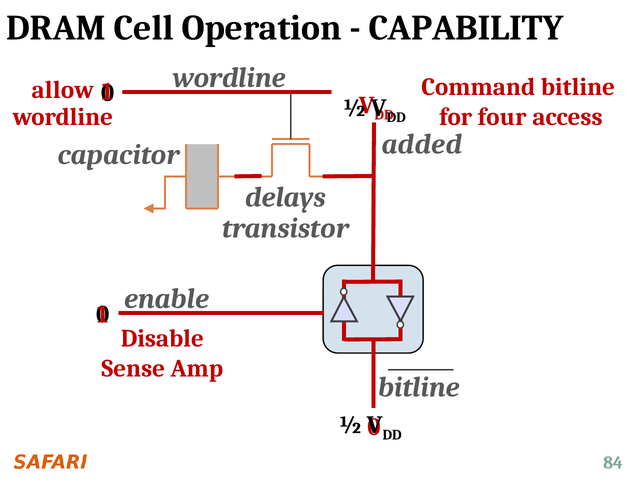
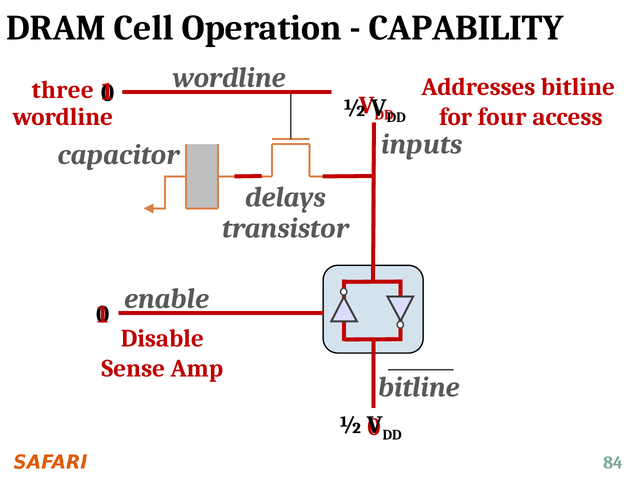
allow: allow -> three (63, 90)
Command: Command -> Addresses (478, 87)
added: added -> inputs (422, 144)
